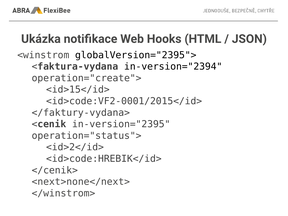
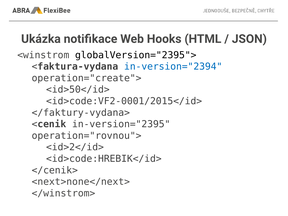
in-version="2394 colour: black -> blue (173, 67)
<id>15</id>: <id>15</id> -> <id>50</id> (78, 90)
operation="status">: operation="status"> -> operation="rovnou"> (87, 136)
